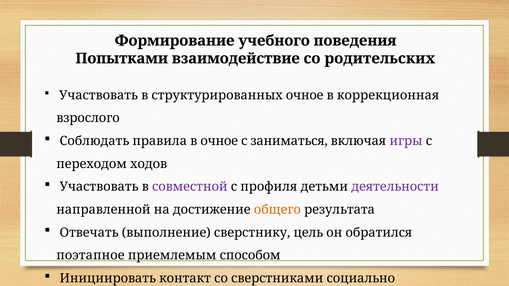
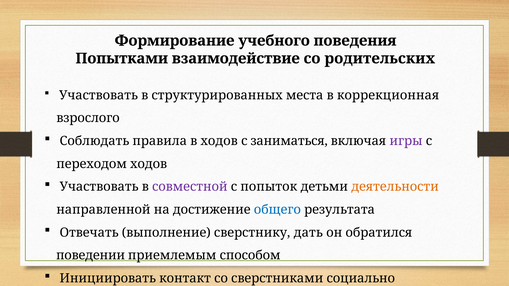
структурированных очное: очное -> места (305, 95)
в очное: очное -> ходов (219, 141)
профиля: профиля -> попыток (269, 187)
деятельности colour: purple -> orange (395, 187)
общего colour: orange -> blue (277, 210)
цель: цель -> дать (308, 233)
поэтапное: поэтапное -> поведении (91, 256)
